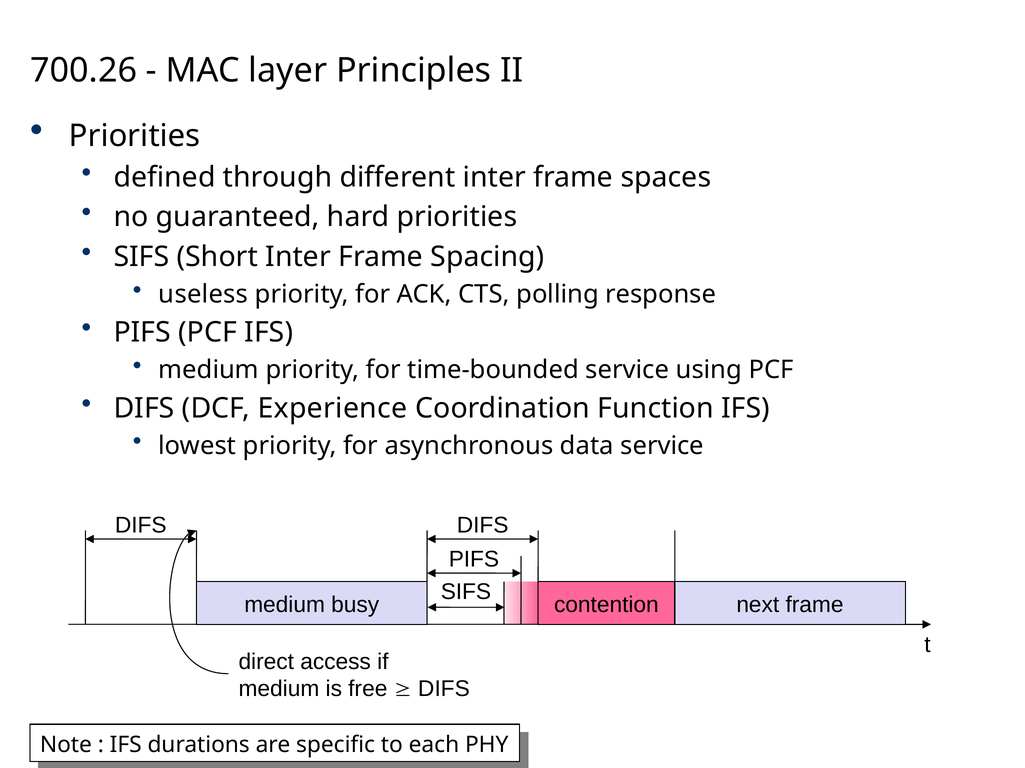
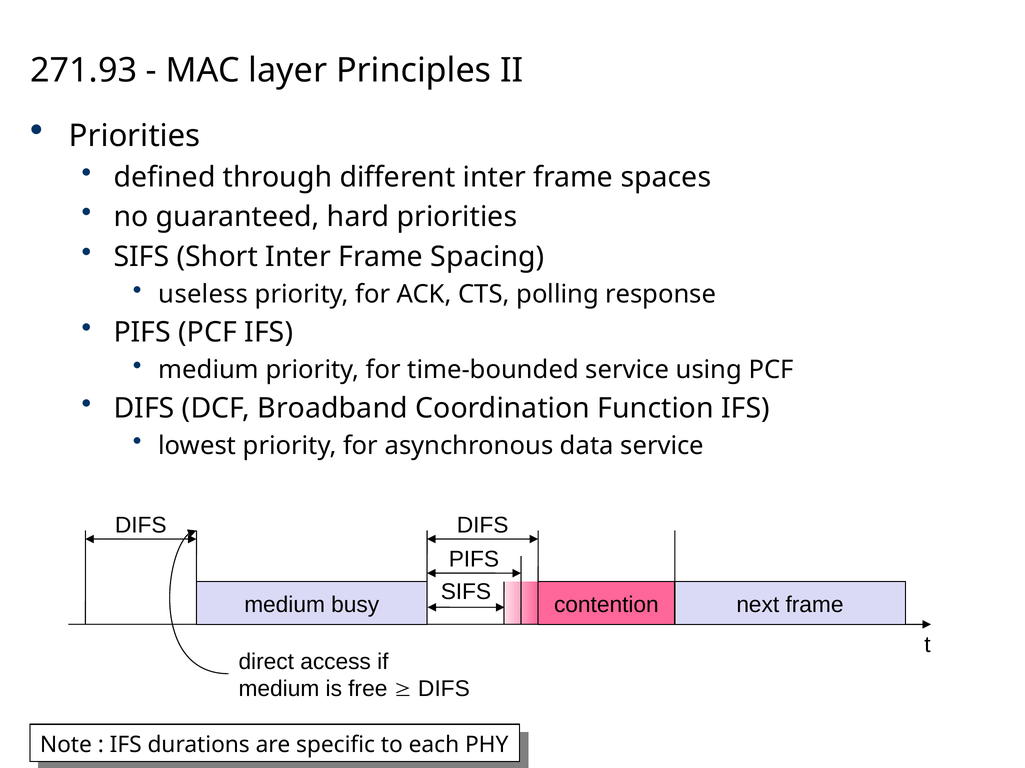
700.26: 700.26 -> 271.93 (84, 70)
Experience: Experience -> Broadband (333, 409)
